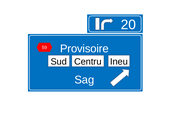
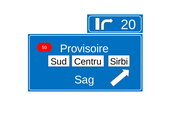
Ineu: Ineu -> Sirbi (119, 61)
